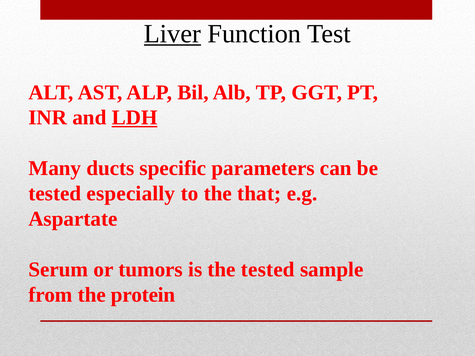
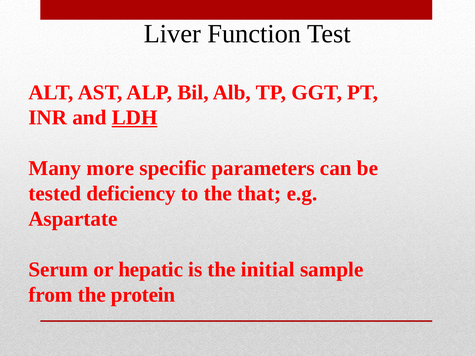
Liver underline: present -> none (172, 34)
ducts: ducts -> more (110, 168)
especially: especially -> deficiency (131, 194)
tumors: tumors -> hepatic (151, 270)
the tested: tested -> initial (268, 270)
